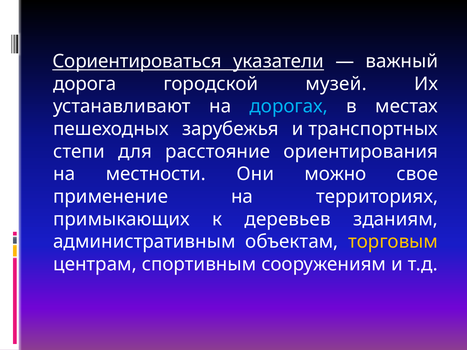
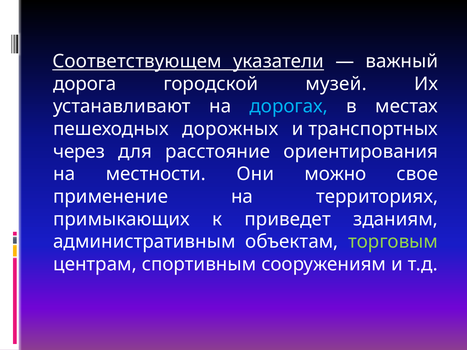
Сориентироваться: Сориентироваться -> Соответствующем (137, 61)
зарубежья: зарубежья -> дорожных (230, 129)
степи: степи -> через (79, 152)
деревьев: деревьев -> приведет (288, 219)
торговым colour: yellow -> light green (393, 242)
